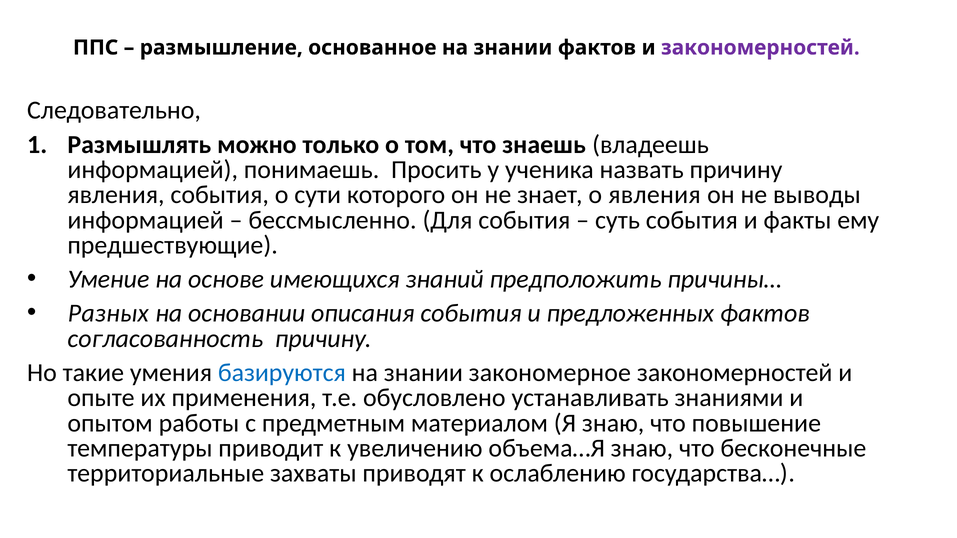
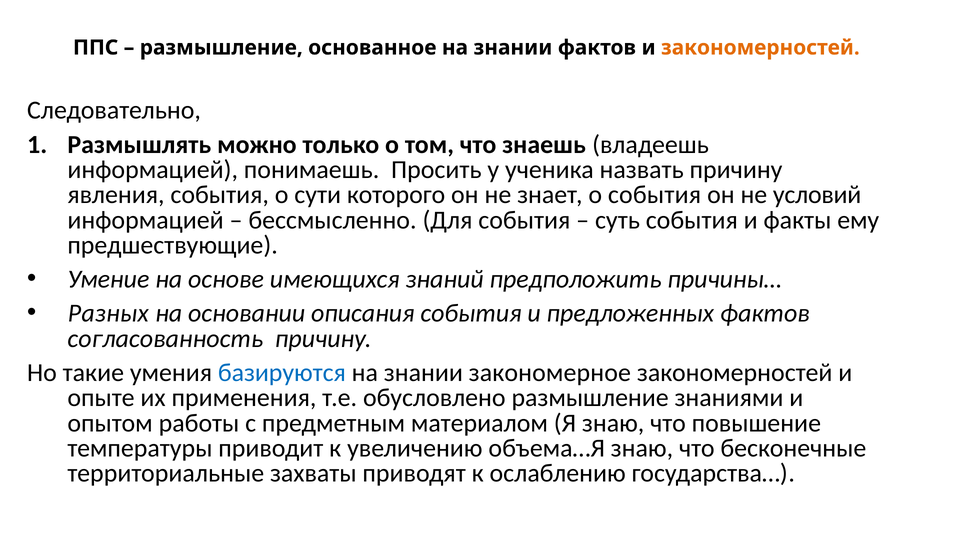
закономерностей colour: purple -> orange (760, 48)
о явления: явления -> события (655, 195)
выводы: выводы -> условий (817, 195)
обусловлено устанавливать: устанавливать -> размышление (590, 398)
